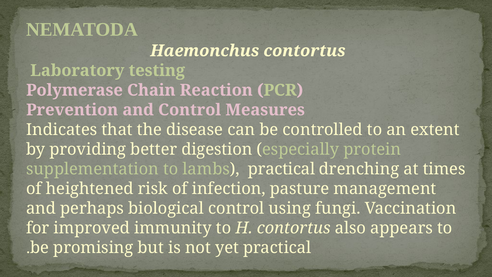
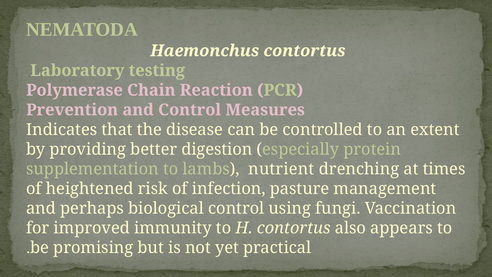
lambs practical: practical -> nutrient (281, 169)
